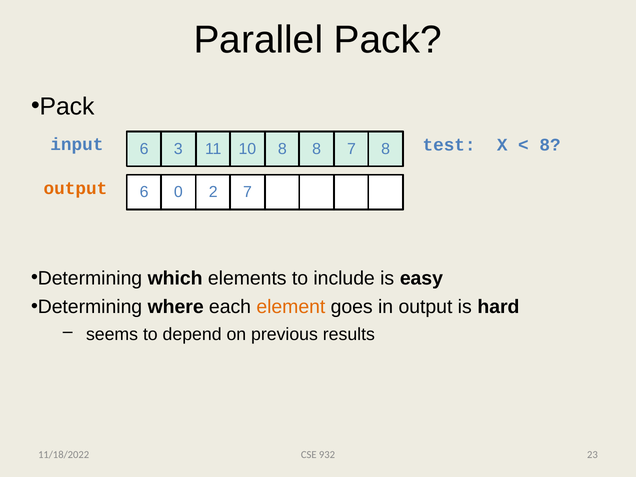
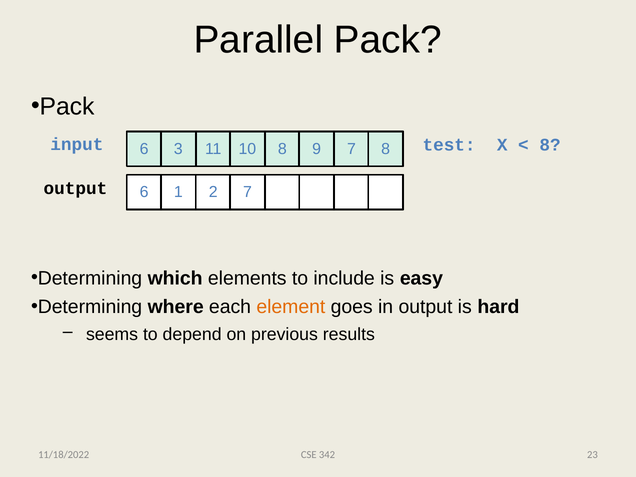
8 8: 8 -> 9 (317, 149)
output colour: orange -> black (75, 188)
0: 0 -> 1 (178, 192)
932: 932 -> 342 (327, 455)
